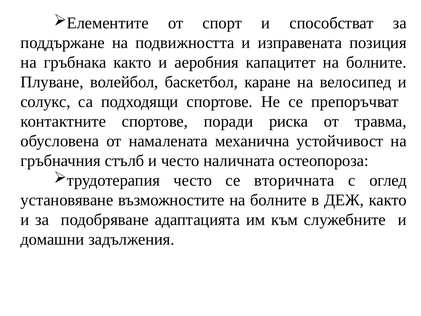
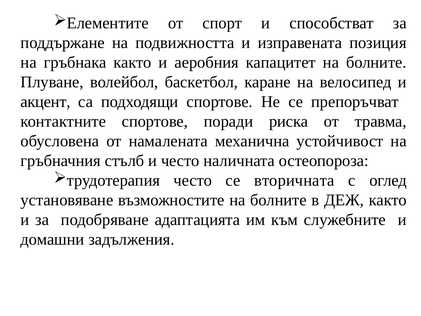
солукс: солукс -> акцент (45, 102)
